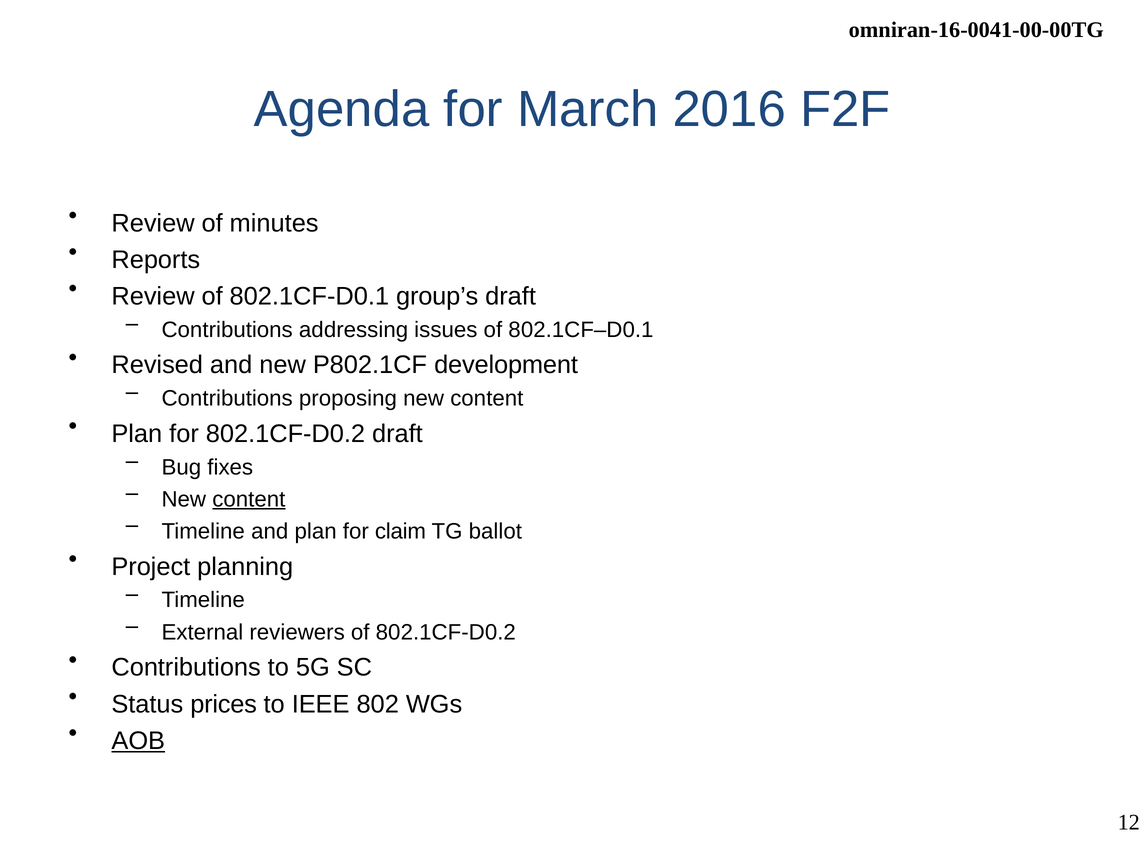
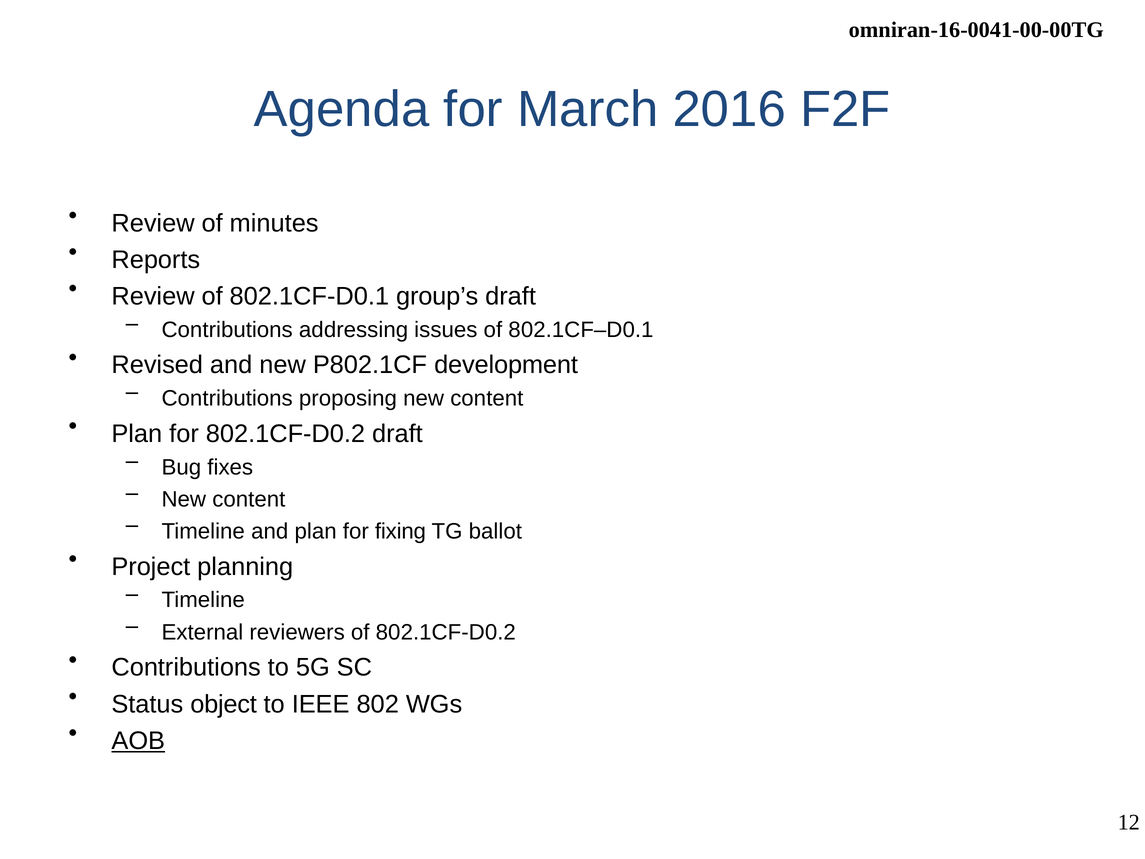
content underline: present -> none (249, 499)
claim: claim -> fixing (400, 531)
prices: prices -> object (224, 704)
